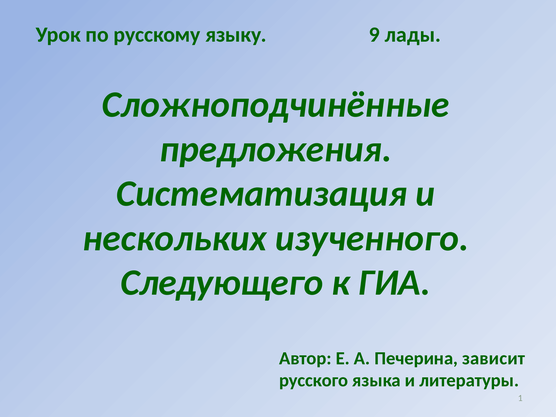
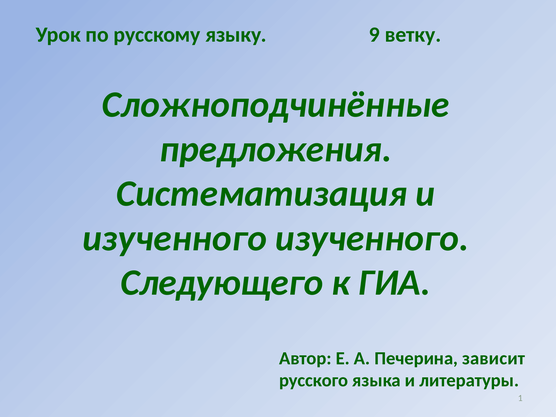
лады: лады -> ветку (413, 35)
нескольких: нескольких -> изученного (175, 238)
